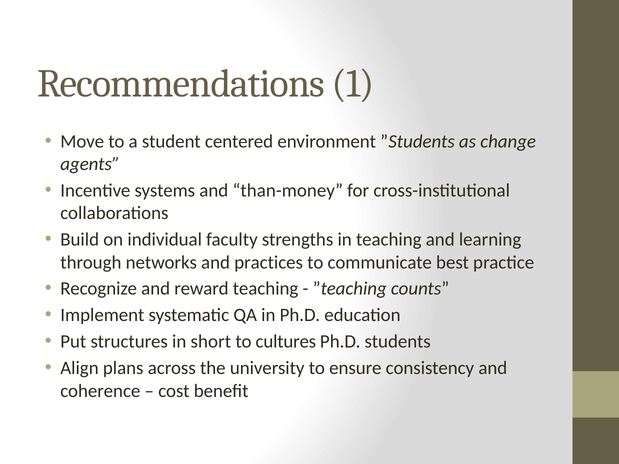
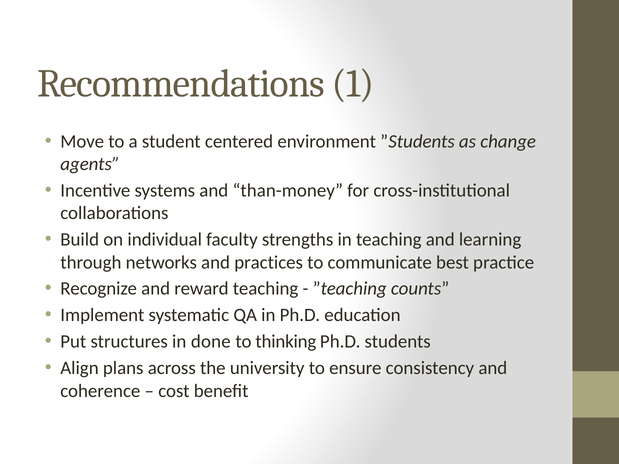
short: short -> done (211, 342)
cultures: cultures -> thinking (286, 342)
